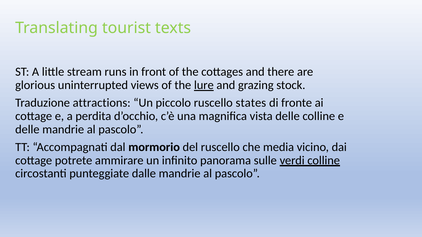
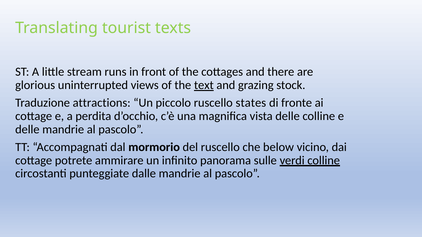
lure: lure -> text (204, 85)
media: media -> below (279, 147)
